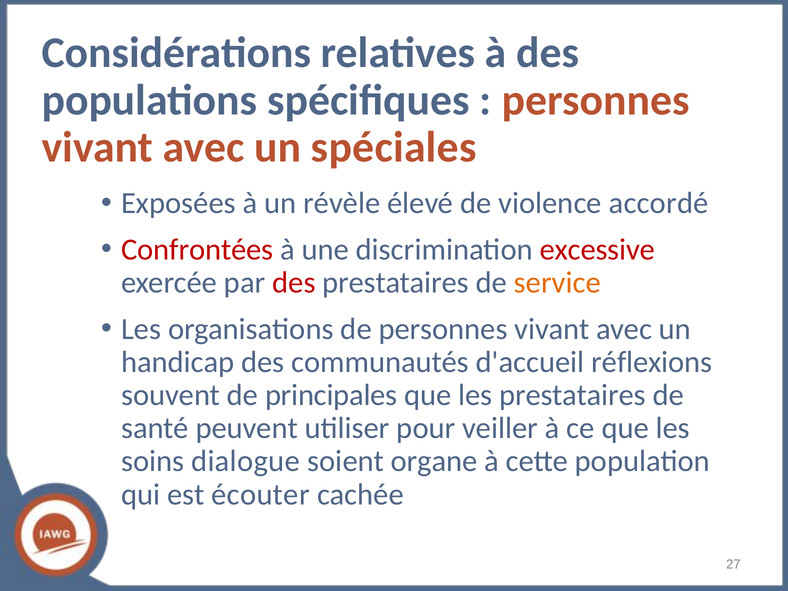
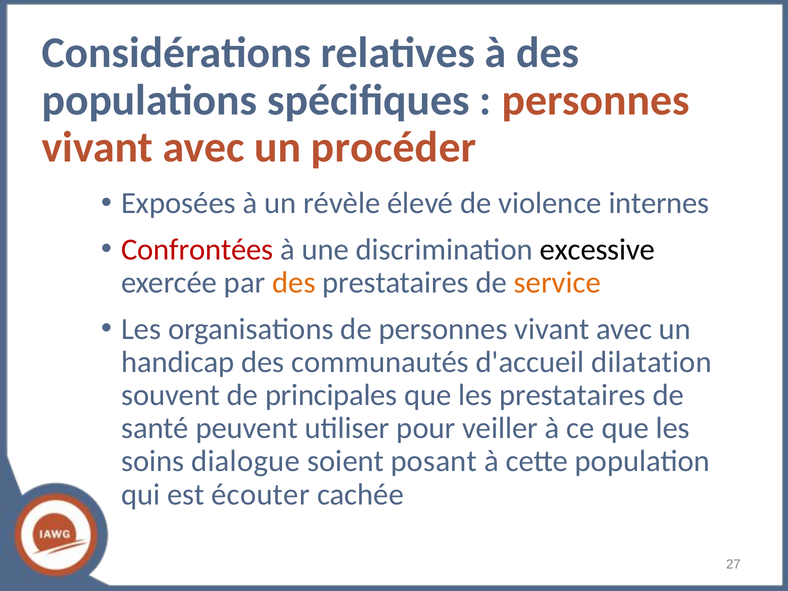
spéciales: spéciales -> procéder (394, 148)
accordé: accordé -> internes (659, 203)
excessive colour: red -> black (597, 250)
des colour: red -> orange (294, 283)
réflexions: réflexions -> dilatation (652, 362)
organe: organe -> posant (434, 461)
